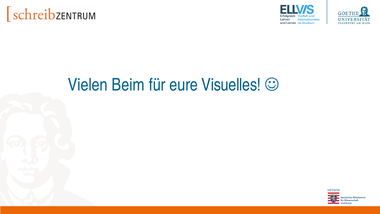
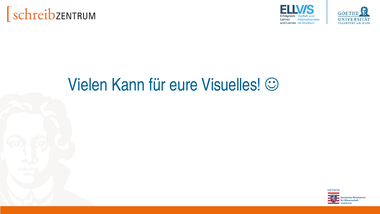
Beim: Beim -> Kann (128, 85)
